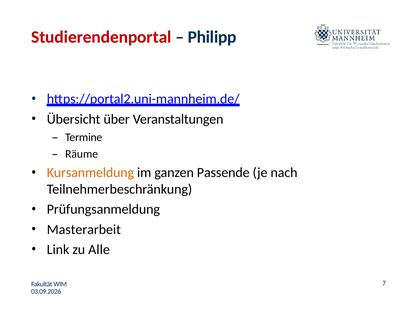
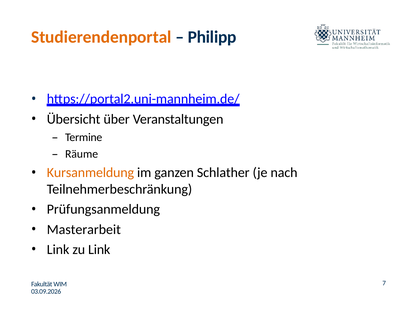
Studierendenportal colour: red -> orange (101, 37)
Passende: Passende -> Schlather (223, 173)
zu Alle: Alle -> Link (99, 249)
